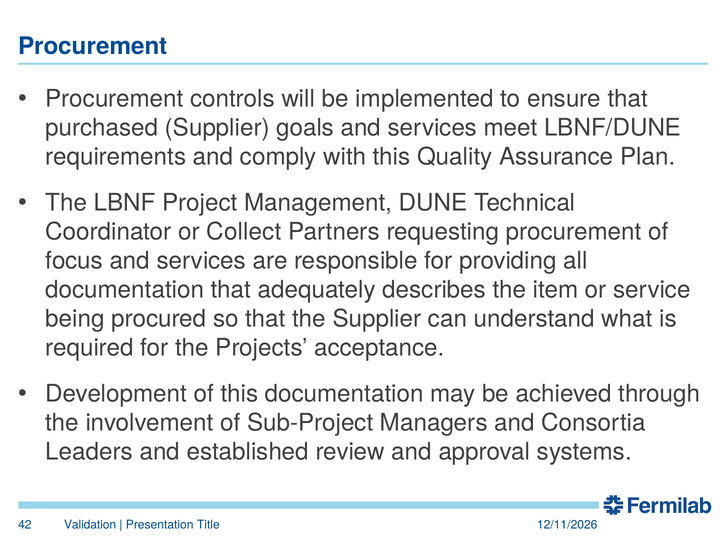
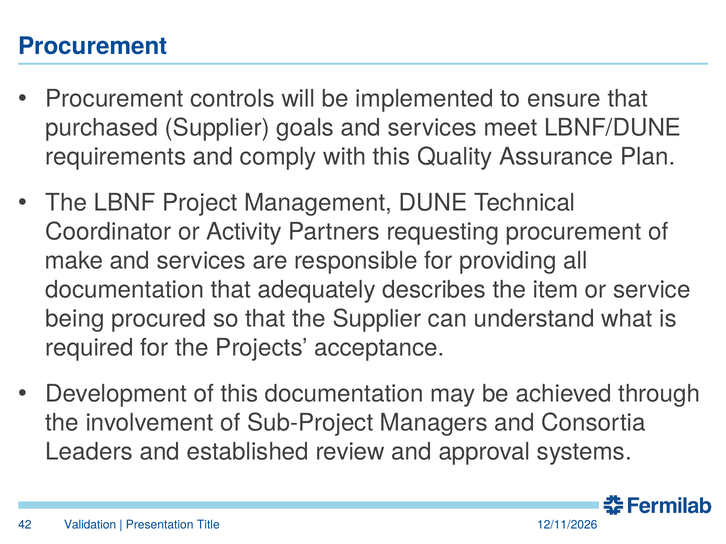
Collect: Collect -> Activity (244, 232)
focus: focus -> make (74, 261)
